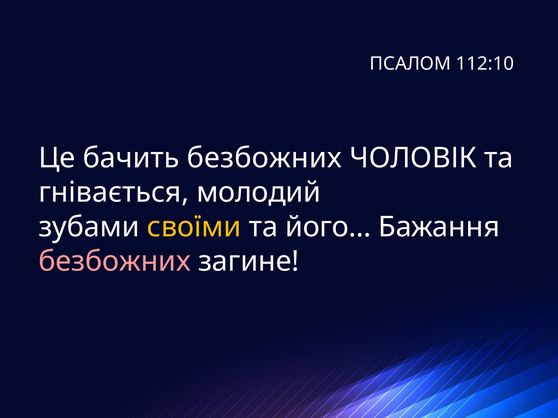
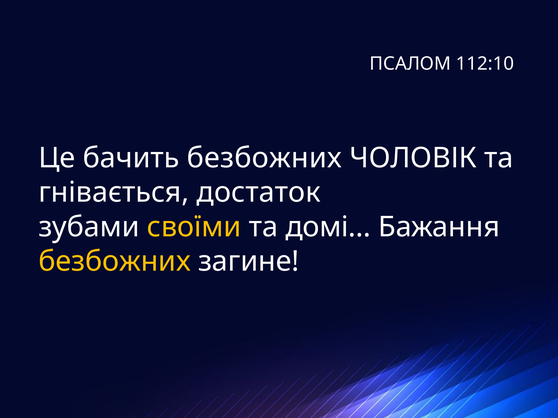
молодий: молодий -> достаток (259, 193)
його…: його… -> домі… (328, 227)
безбожних colour: pink -> yellow (115, 262)
